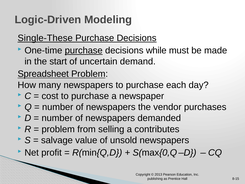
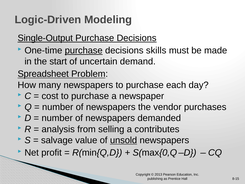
Single-These: Single-These -> Single-Output (45, 38)
while: while -> skills (156, 50)
problem: problem -> analysis (58, 129)
unsold underline: none -> present (124, 140)
